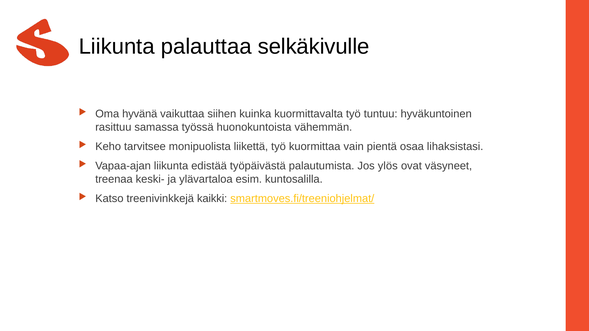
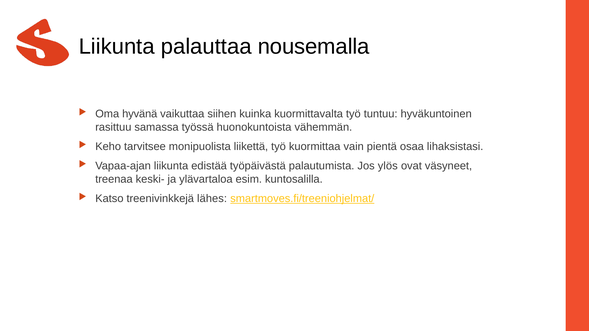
selkäkivulle: selkäkivulle -> nousemalla (314, 46)
kaikki: kaikki -> lähes (212, 199)
